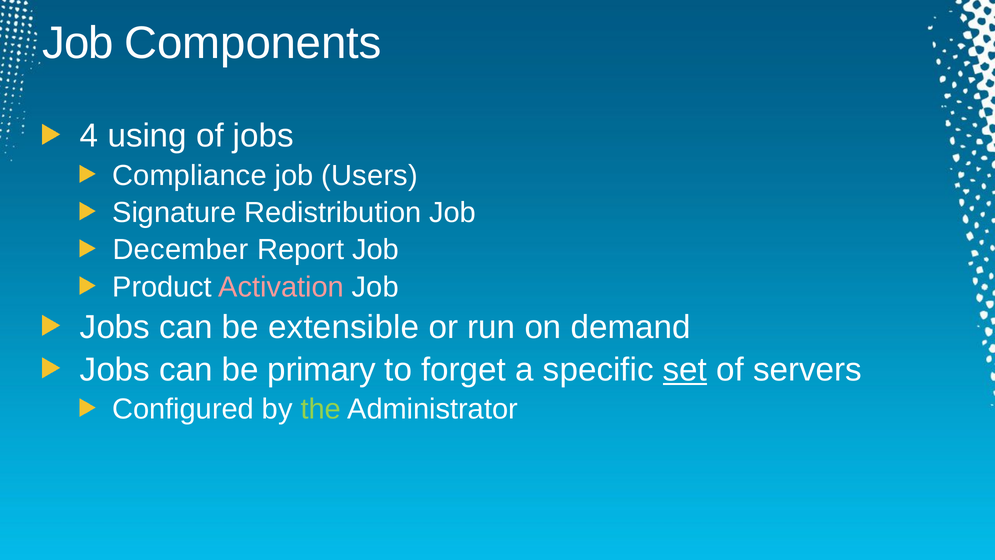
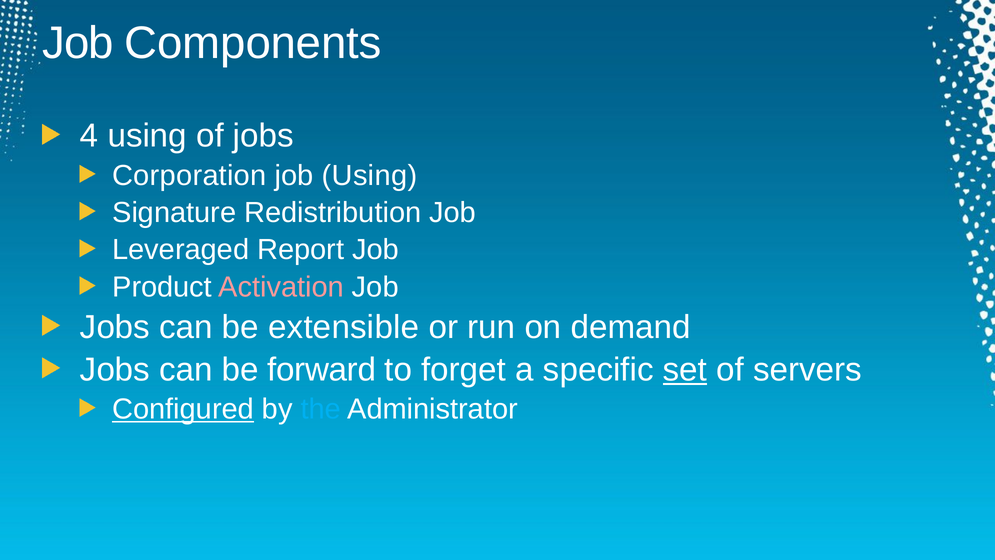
Compliance: Compliance -> Corporation (189, 175)
job Users: Users -> Using (370, 175)
December: December -> Leveraged (181, 250)
primary: primary -> forward (322, 370)
Configured underline: none -> present (183, 409)
the colour: light green -> light blue (321, 409)
